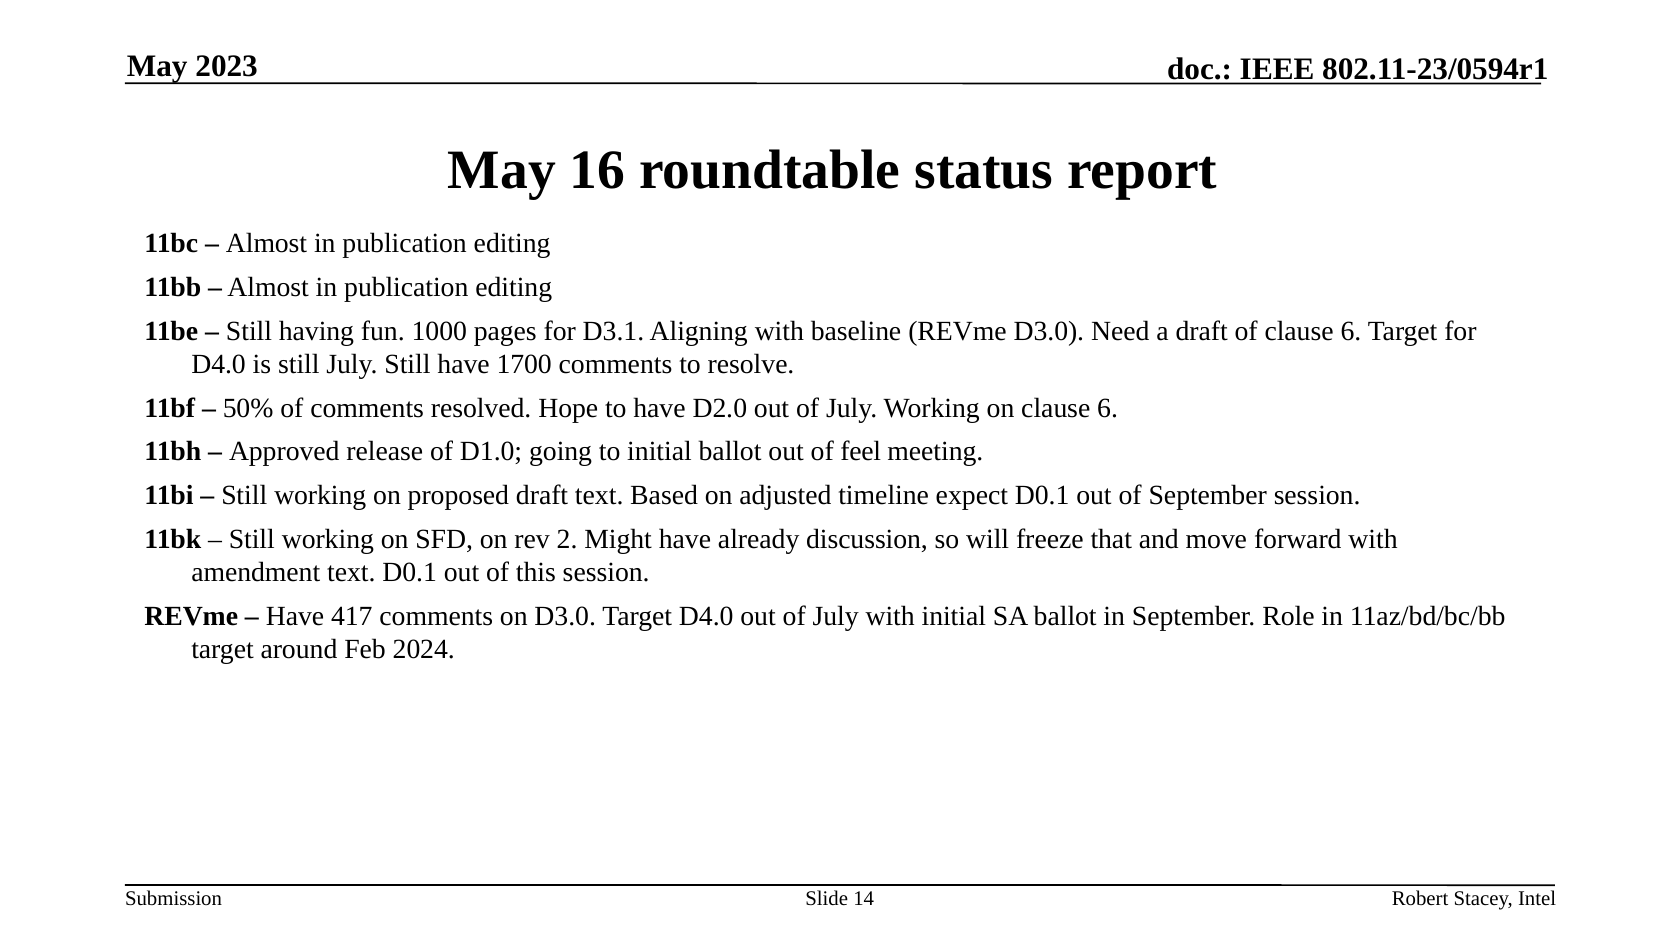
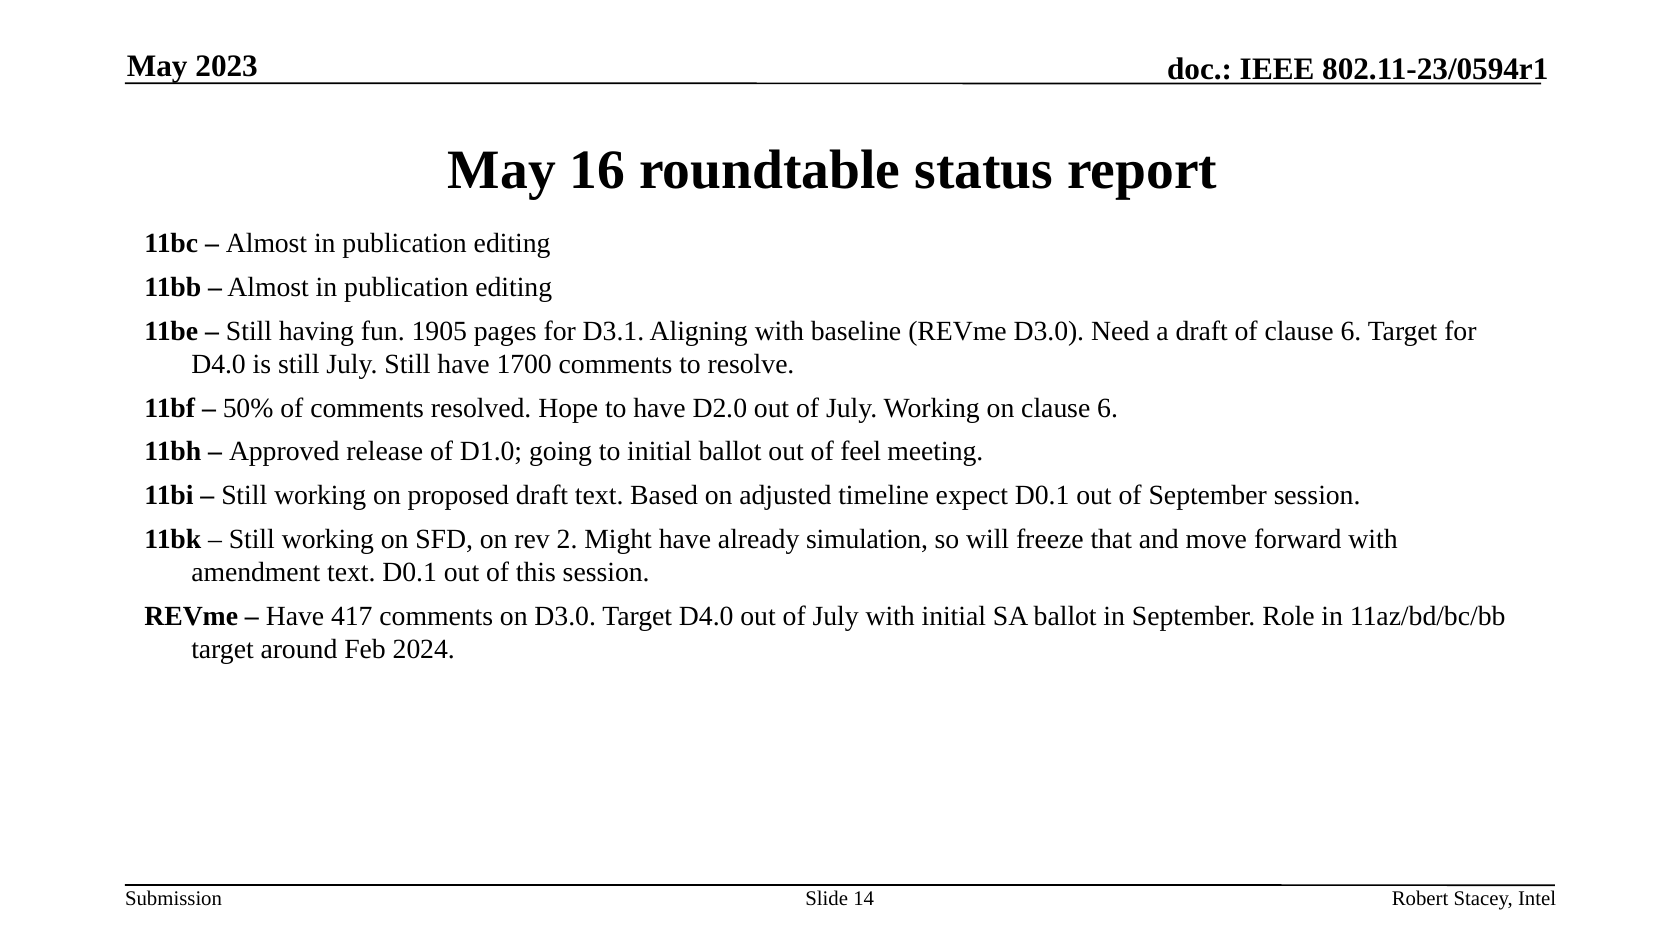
1000: 1000 -> 1905 (439, 331)
discussion: discussion -> simulation (867, 539)
